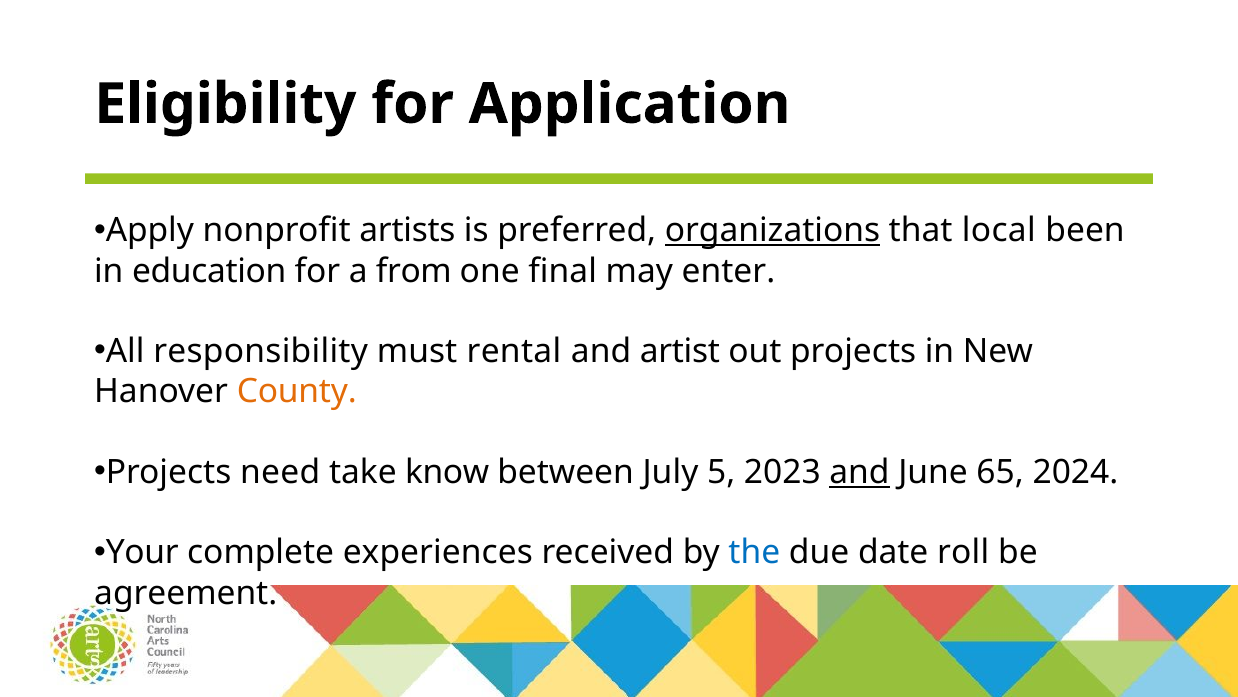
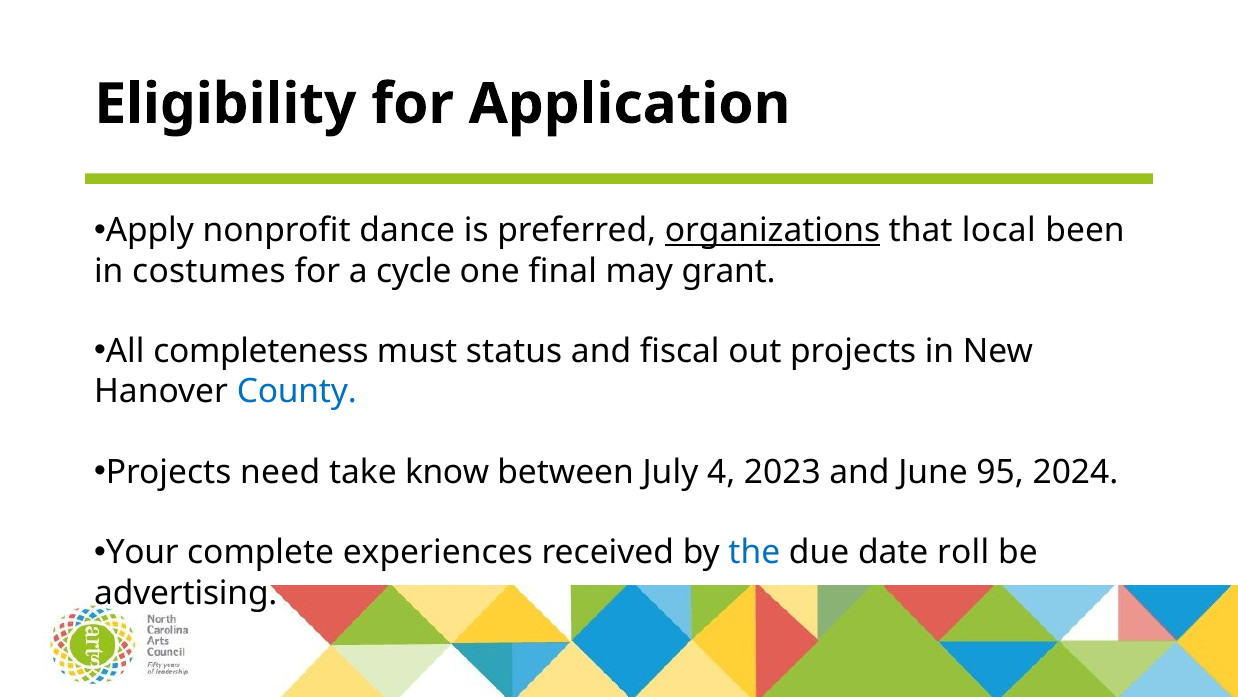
artists: artists -> dance (407, 231)
education: education -> costumes (209, 271)
from: from -> cycle (414, 271)
enter: enter -> grant (729, 271)
responsibility: responsibility -> completeness (261, 351)
rental: rental -> status (514, 351)
artist: artist -> fiscal (680, 351)
County colour: orange -> blue (297, 391)
5: 5 -> 4 (721, 472)
and underline: present -> none (859, 472)
65: 65 -> 95 (1000, 472)
agreement: agreement -> advertising (186, 592)
